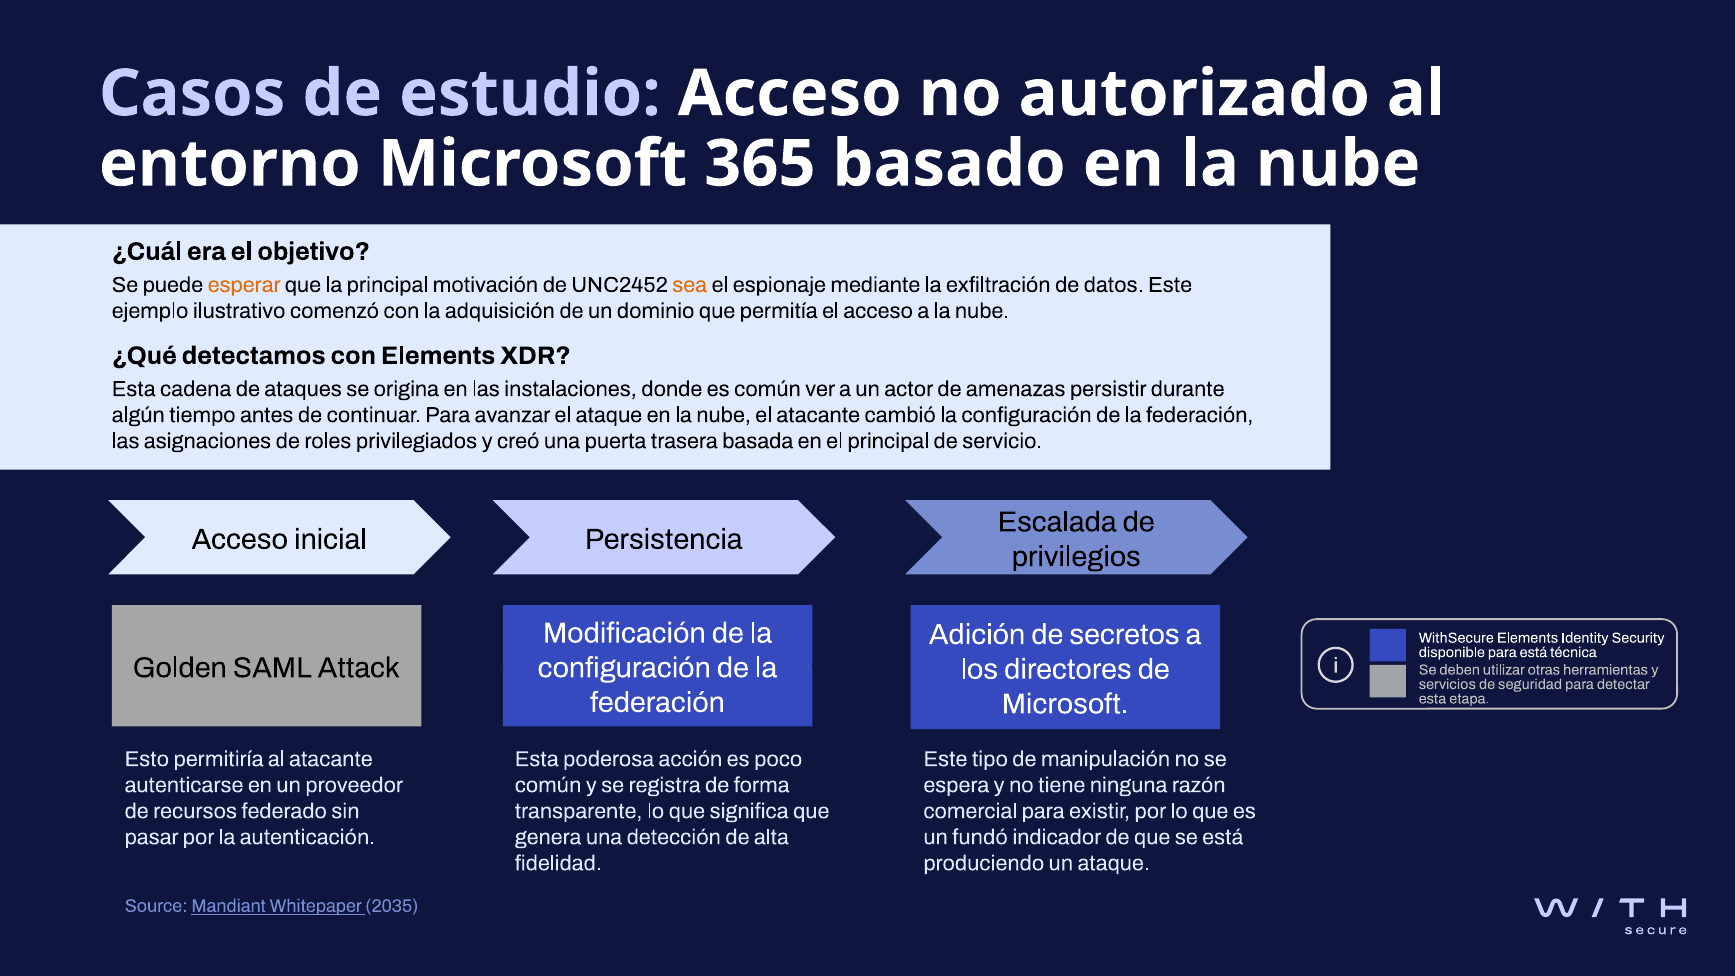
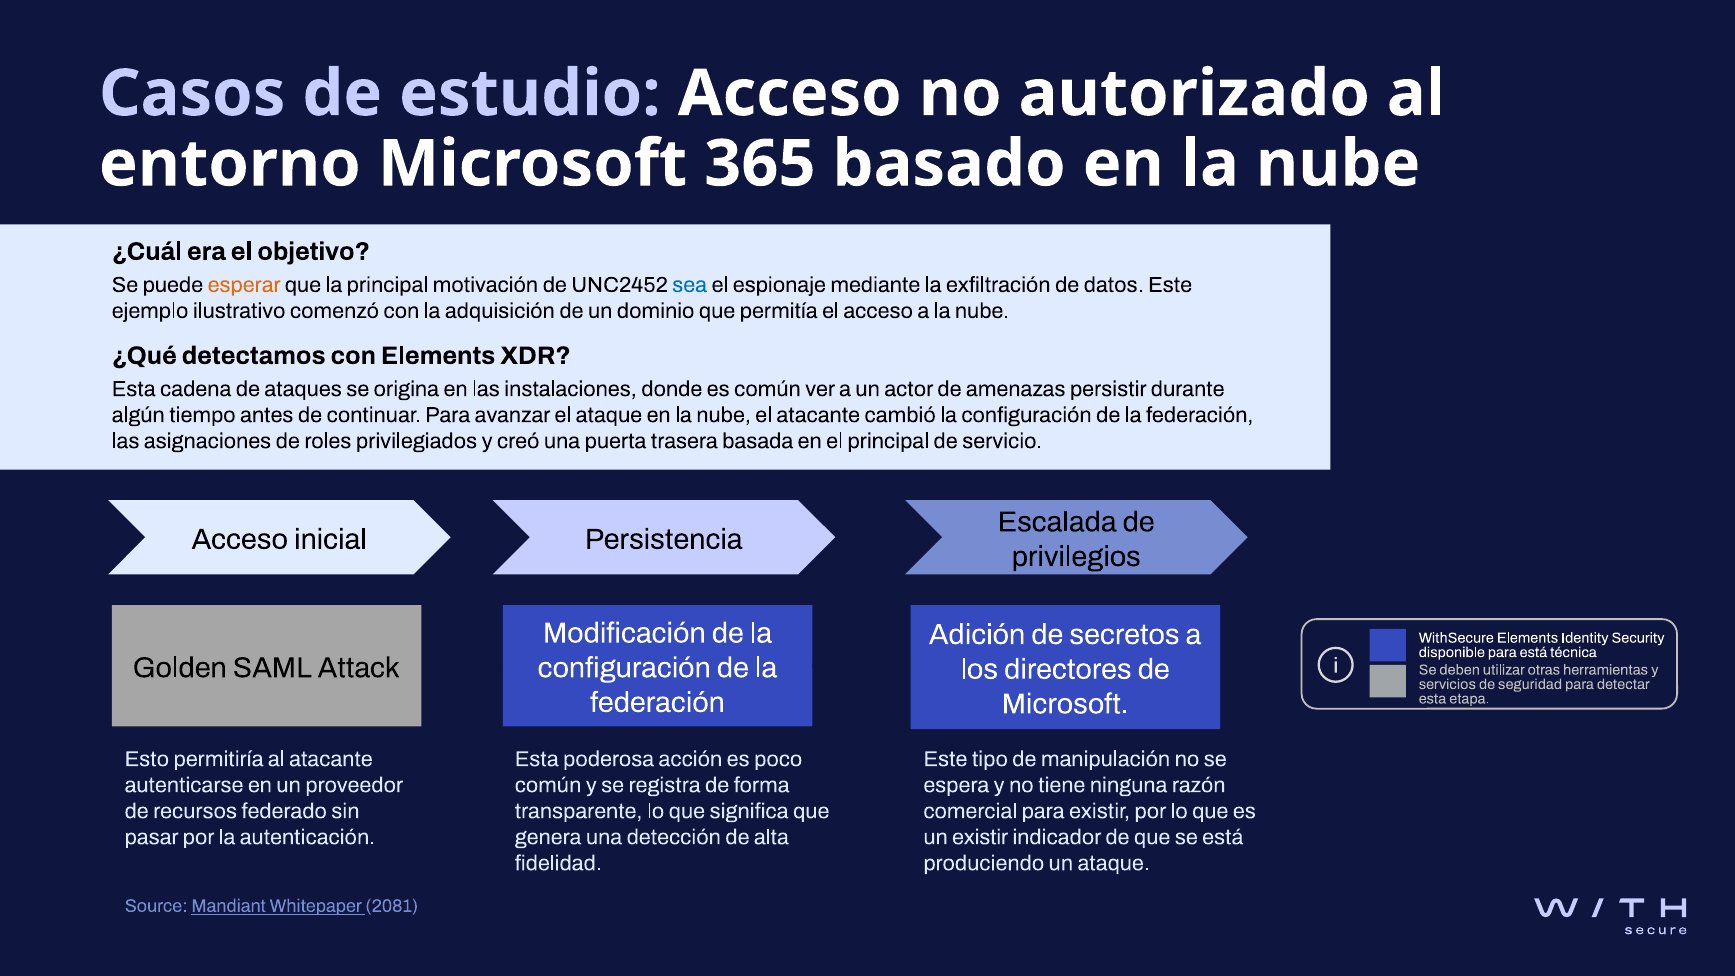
sea colour: orange -> blue (690, 285)
un fundó: fundó -> existir (980, 837)
2035: 2035 -> 2081 (392, 906)
